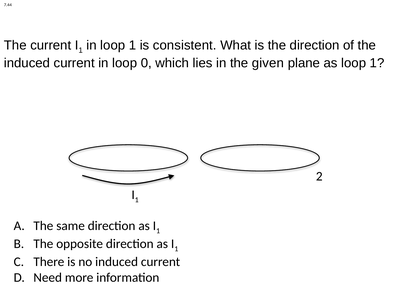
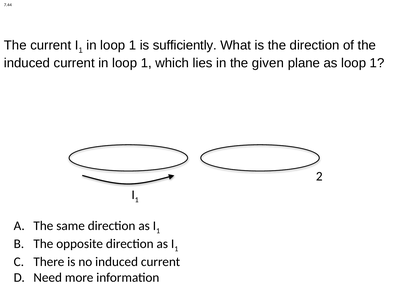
consistent: consistent -> sufficiently (185, 45)
current in loop 0: 0 -> 1 (146, 63)
